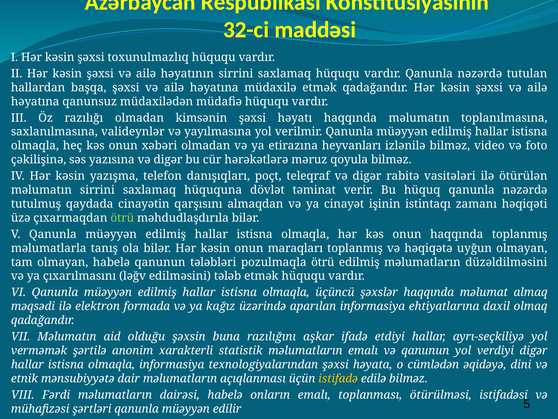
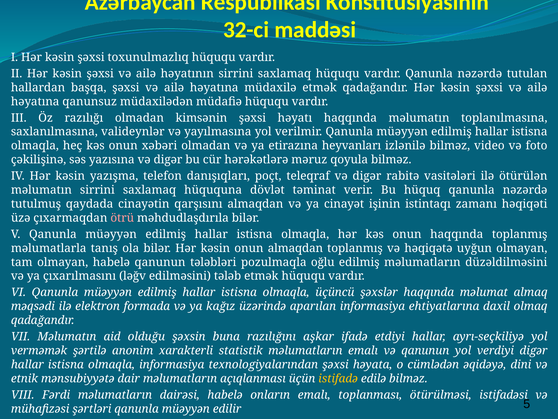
ötrü colour: light green -> pink (122, 218)
onun maraqları: maraqları -> almaqdan (295, 248)
pozulmaqla ötrü: ötrü -> oğlu (323, 262)
